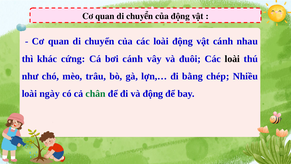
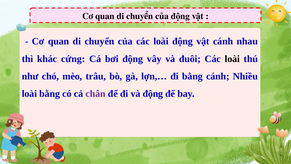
bơi cánh: cánh -> động (133, 59)
bằng chép: chép -> cánh (218, 76)
loài ngày: ngày -> bằng (50, 94)
chân colour: green -> purple (96, 94)
